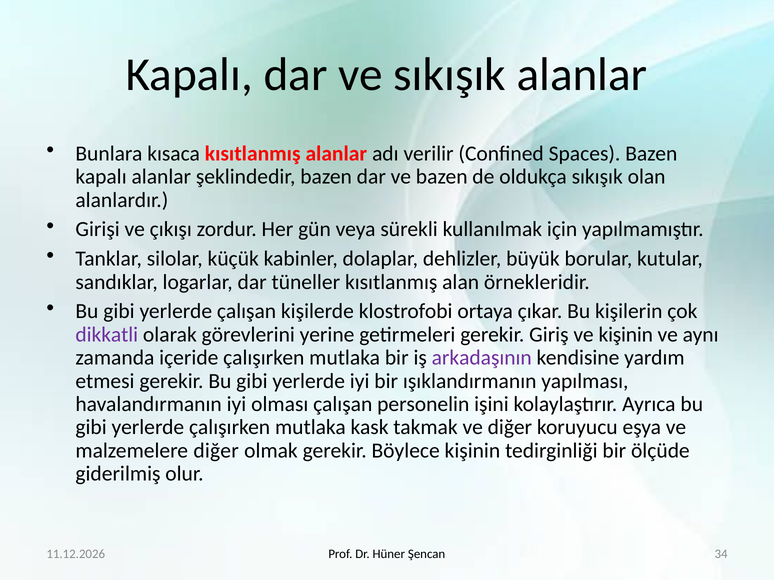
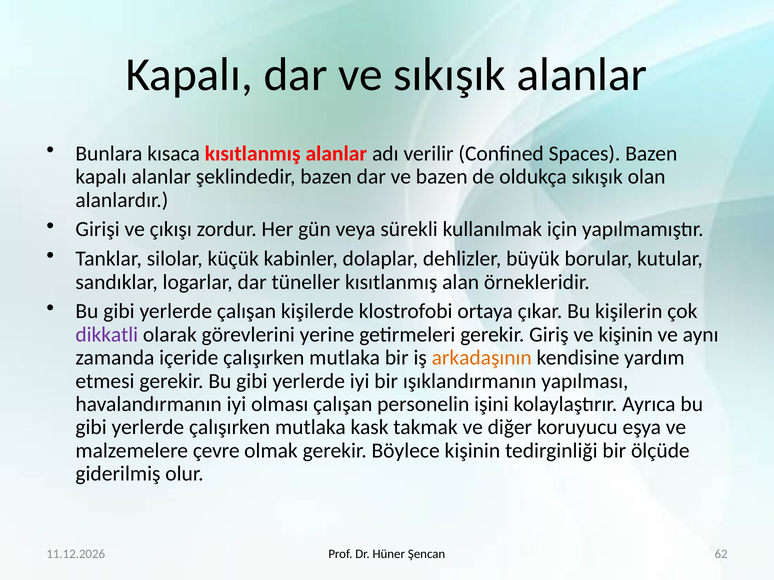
arkadaşının colour: purple -> orange (482, 358)
malzemelere diğer: diğer -> çevre (216, 451)
34: 34 -> 62 (721, 554)
